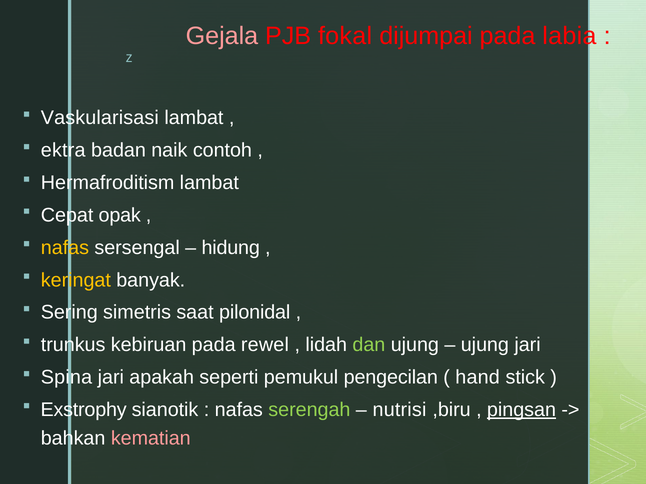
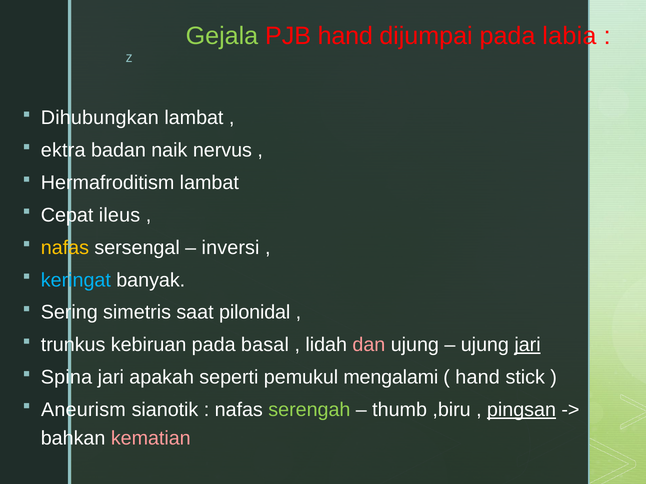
Gejala colour: pink -> light green (222, 36)
PJB fokal: fokal -> hand (345, 36)
Vaskularisasi: Vaskularisasi -> Dihubungkan (100, 118)
contoh: contoh -> nervus (222, 150)
opak: opak -> ileus (120, 215)
hidung: hidung -> inversi (231, 248)
keringat colour: yellow -> light blue (76, 280)
rewel: rewel -> basal (265, 345)
dan colour: light green -> pink (369, 345)
jari underline: none -> present (528, 345)
pengecilan: pengecilan -> mengalami (391, 378)
Exstrophy: Exstrophy -> Aneurism (83, 410)
nutrisi: nutrisi -> thumb (400, 410)
